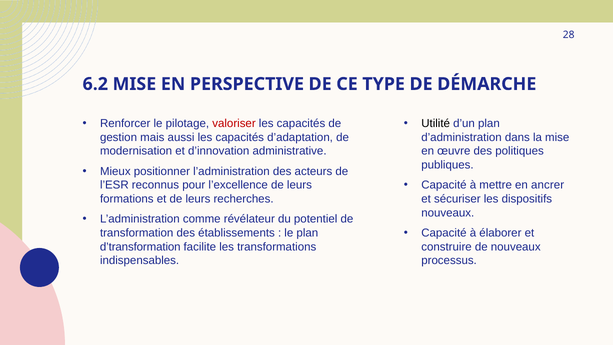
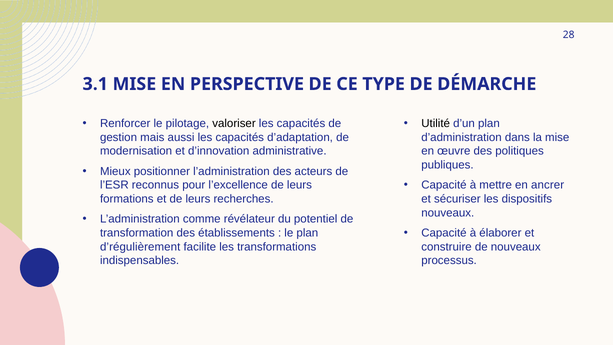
6.2: 6.2 -> 3.1 (95, 84)
valoriser colour: red -> black (234, 123)
d’transformation: d’transformation -> d’régulièrement (140, 247)
